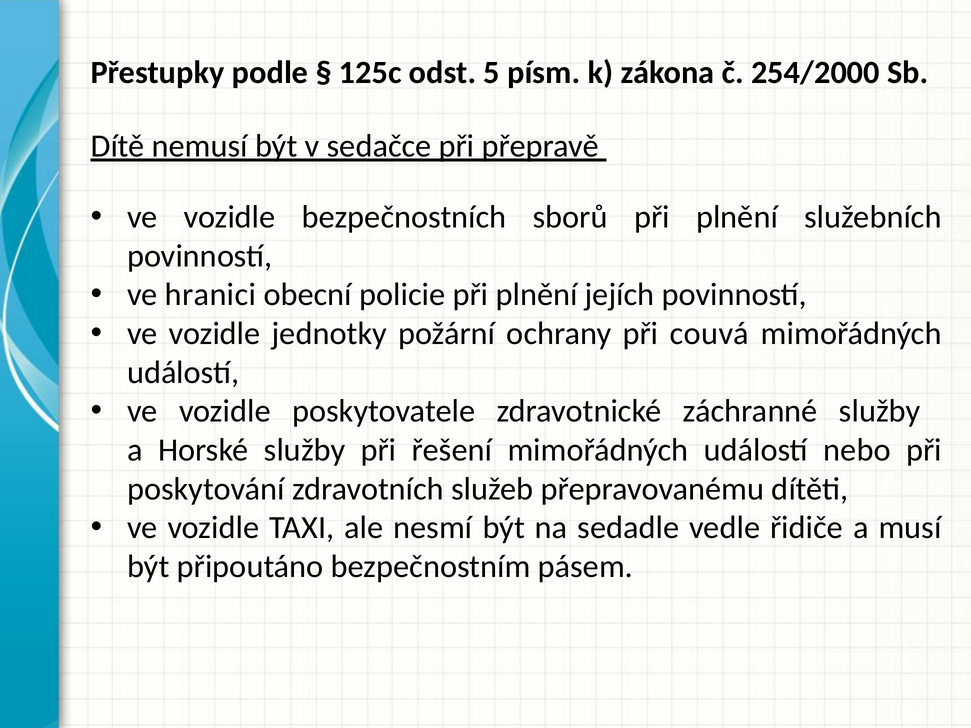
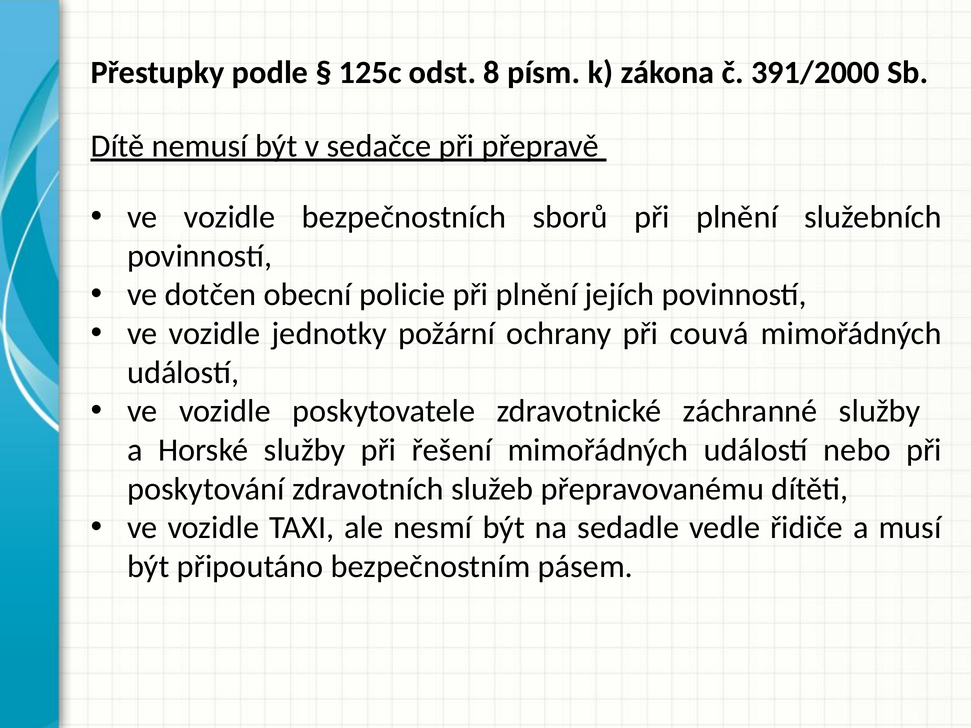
5: 5 -> 8 (492, 72)
254/2000: 254/2000 -> 391/2000 (815, 72)
hranici: hranici -> dotčen (211, 295)
